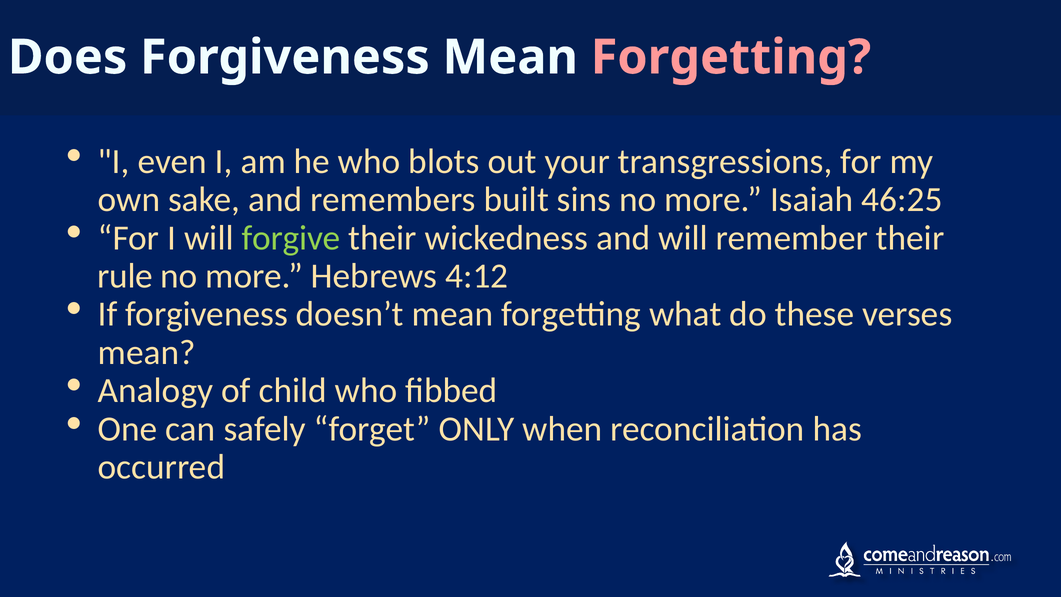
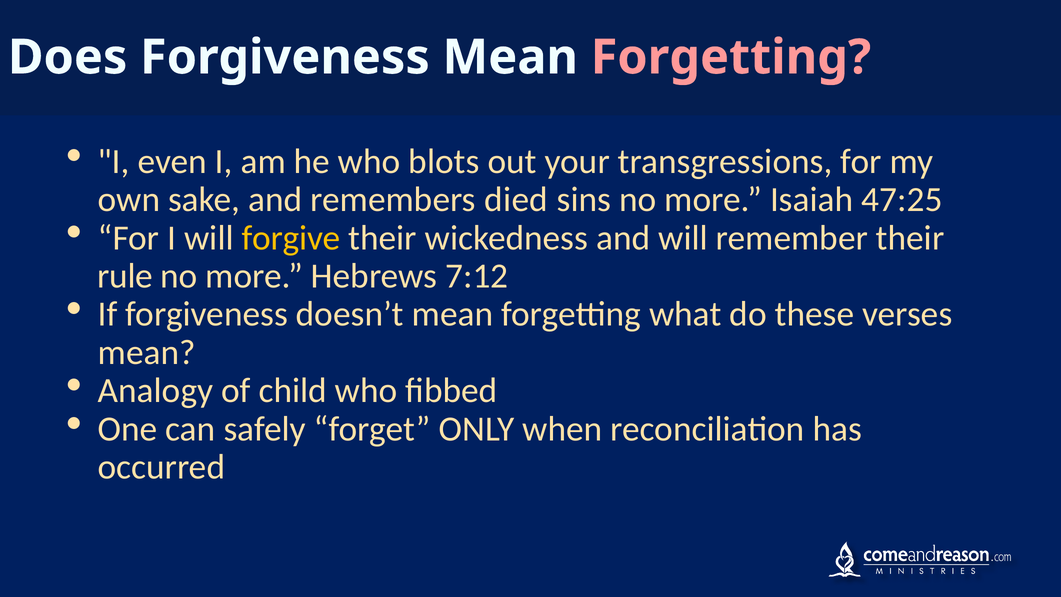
built: built -> died (516, 200)
46:25: 46:25 -> 47:25 (902, 200)
forgive colour: light green -> yellow (291, 238)
4:12: 4:12 -> 7:12 (477, 276)
